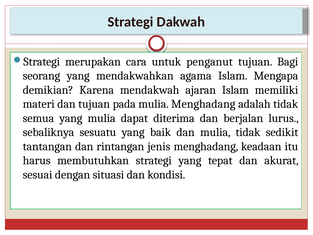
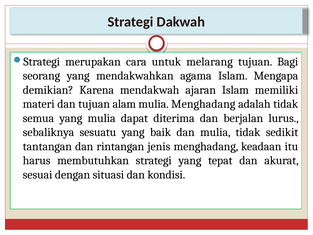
penganut: penganut -> melarang (210, 62)
pada: pada -> alam (124, 104)
